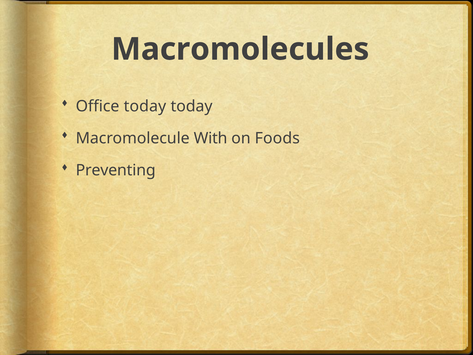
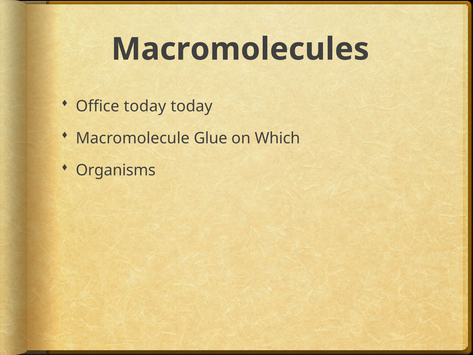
With: With -> Glue (211, 138)
Foods: Foods -> Which (277, 138)
Preventing: Preventing -> Organisms (116, 170)
